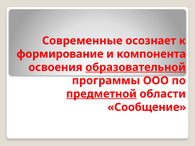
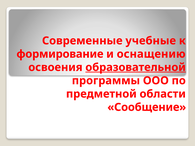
осознает: осознает -> учебные (151, 41)
компонента: компонента -> оснащению (151, 54)
предметной underline: present -> none (101, 94)
